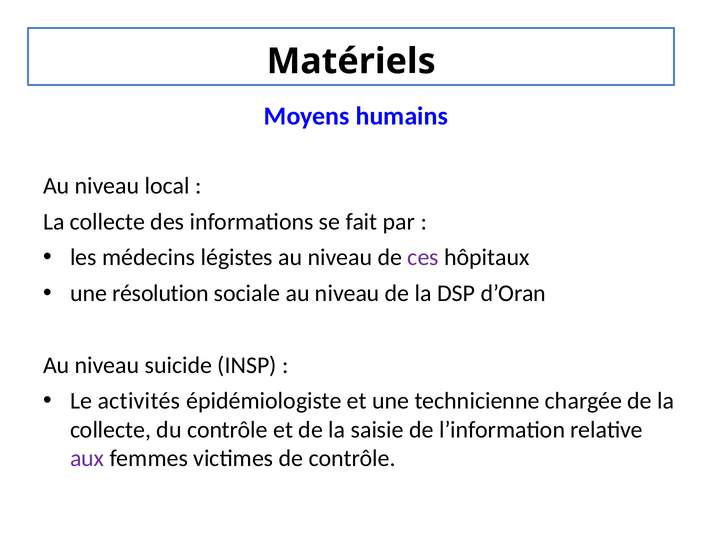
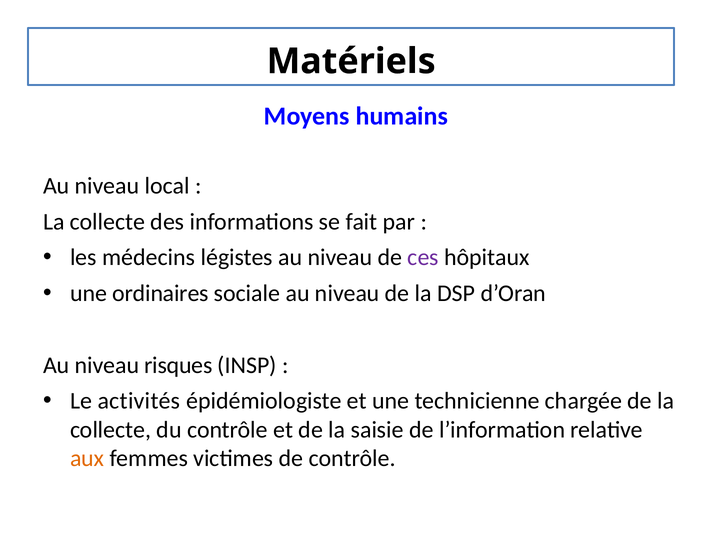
résolution: résolution -> ordinaires (161, 294)
suicide: suicide -> risques (178, 365)
aux colour: purple -> orange (87, 459)
